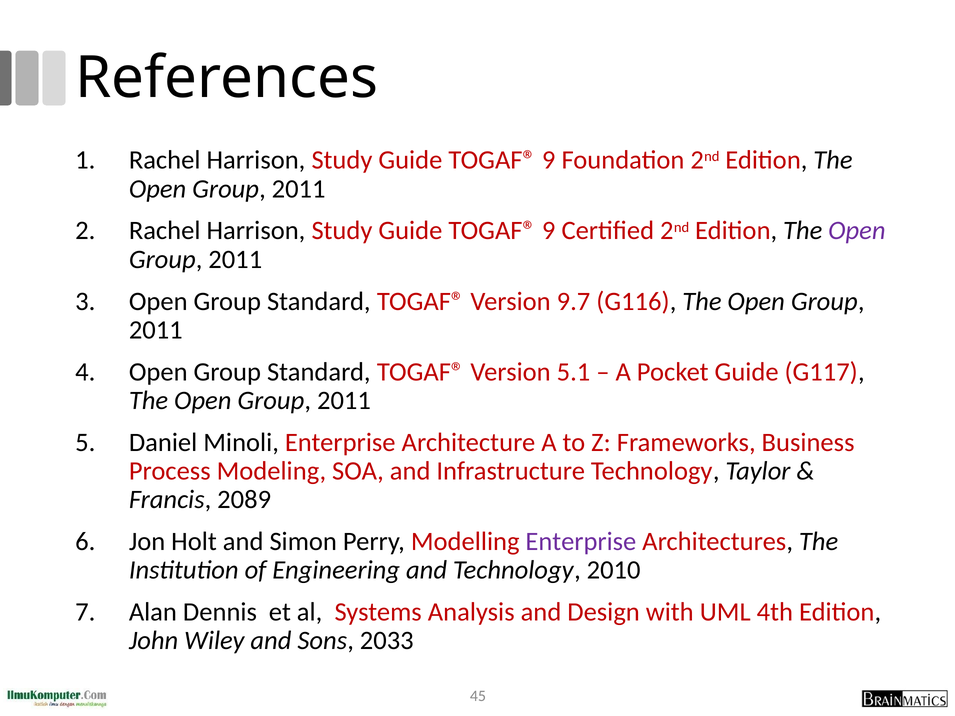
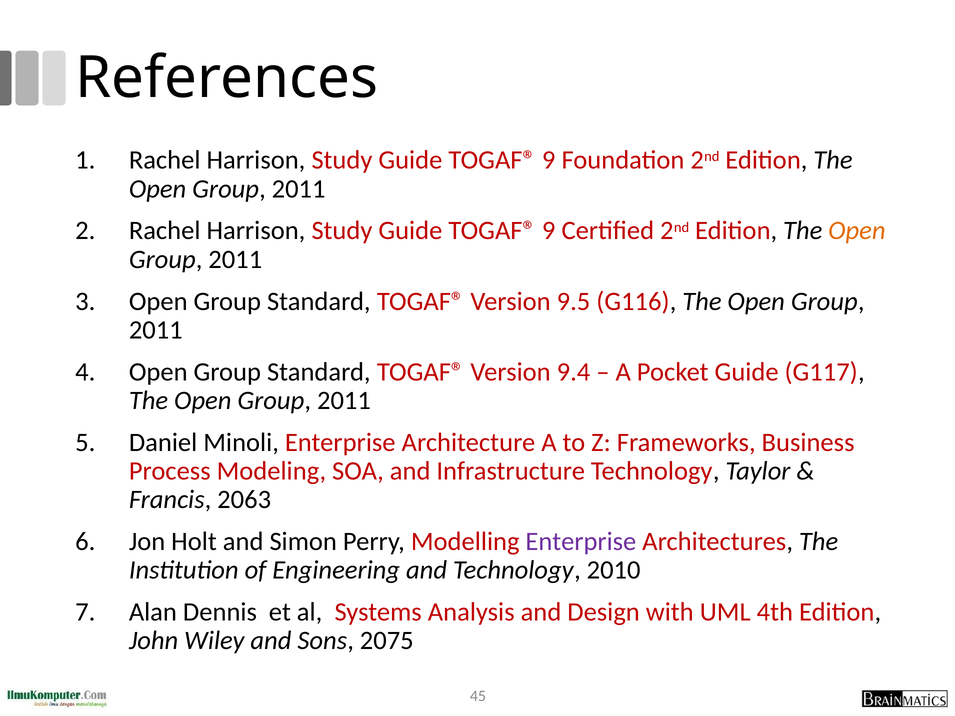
Open colour: purple -> orange (857, 231)
9.7: 9.7 -> 9.5 (574, 301)
5.1: 5.1 -> 9.4 (574, 372)
2089: 2089 -> 2063 (244, 500)
2033: 2033 -> 2075 (387, 641)
